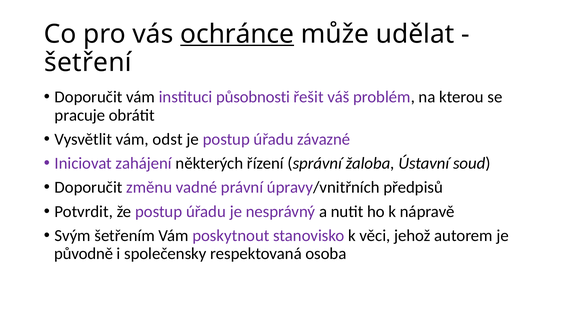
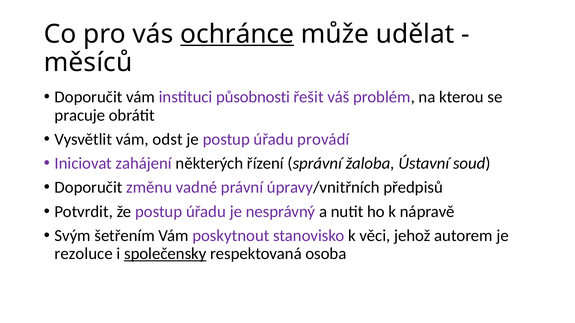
šetření: šetření -> měsíců (88, 63)
závazné: závazné -> provádí (323, 139)
původně: původně -> rezoluce (84, 254)
společensky underline: none -> present (165, 254)
